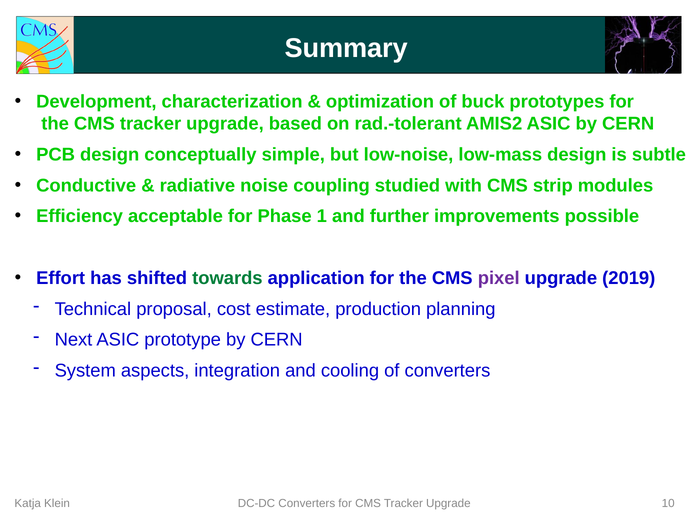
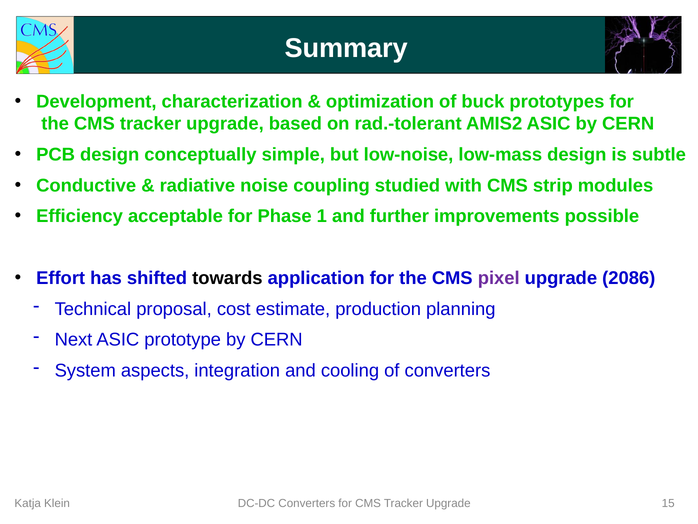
towards colour: green -> black (227, 278)
2019: 2019 -> 2086 (629, 278)
10: 10 -> 15 (668, 503)
